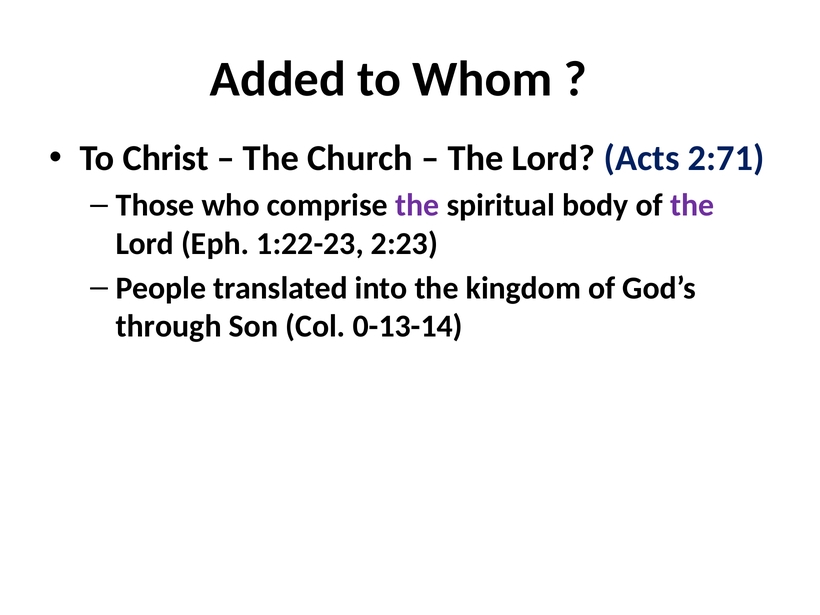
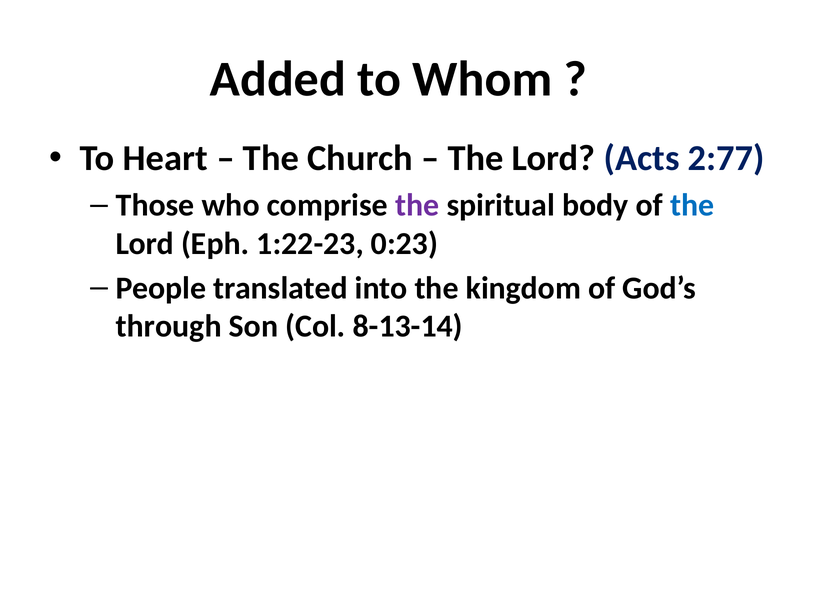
Christ: Christ -> Heart (165, 158)
2:71: 2:71 -> 2:77 (726, 158)
the colour: purple -> blue (692, 205)
2:23: 2:23 -> 0:23 (404, 244)
0-13-14: 0-13-14 -> 8-13-14 (408, 326)
